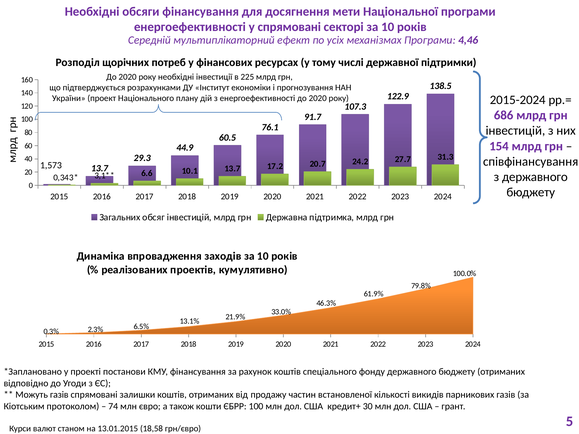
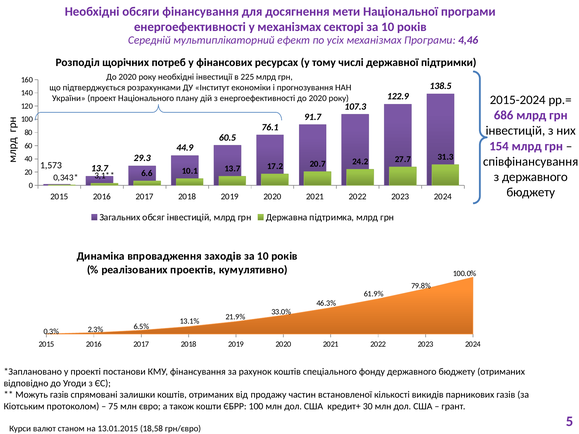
у спрямовані: спрямовані -> механізмах (289, 27)
74: 74 -> 75 (113, 407)
